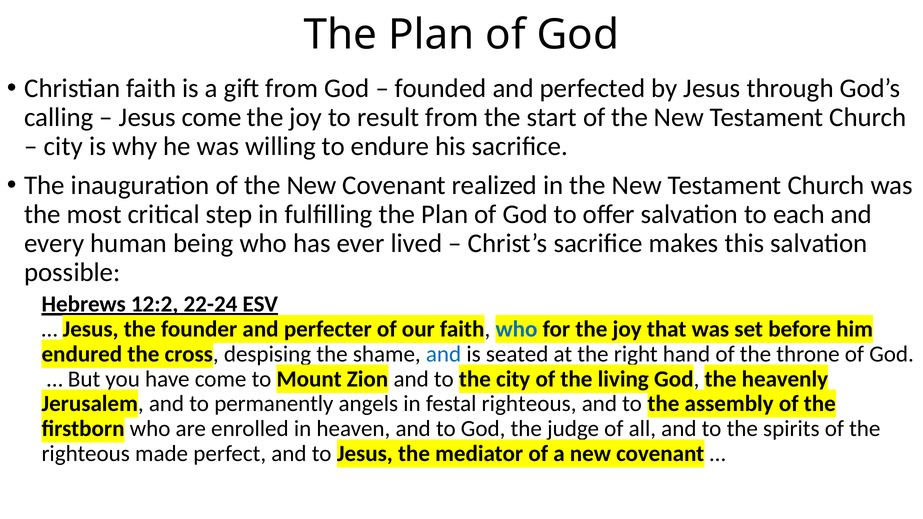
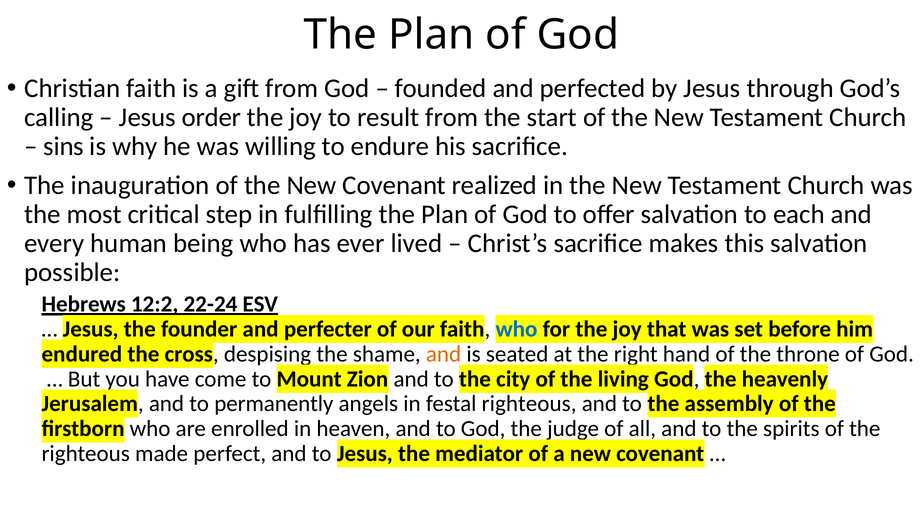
Jesus come: come -> order (212, 118)
city: city -> sins (64, 147)
and colour: blue -> orange (444, 354)
